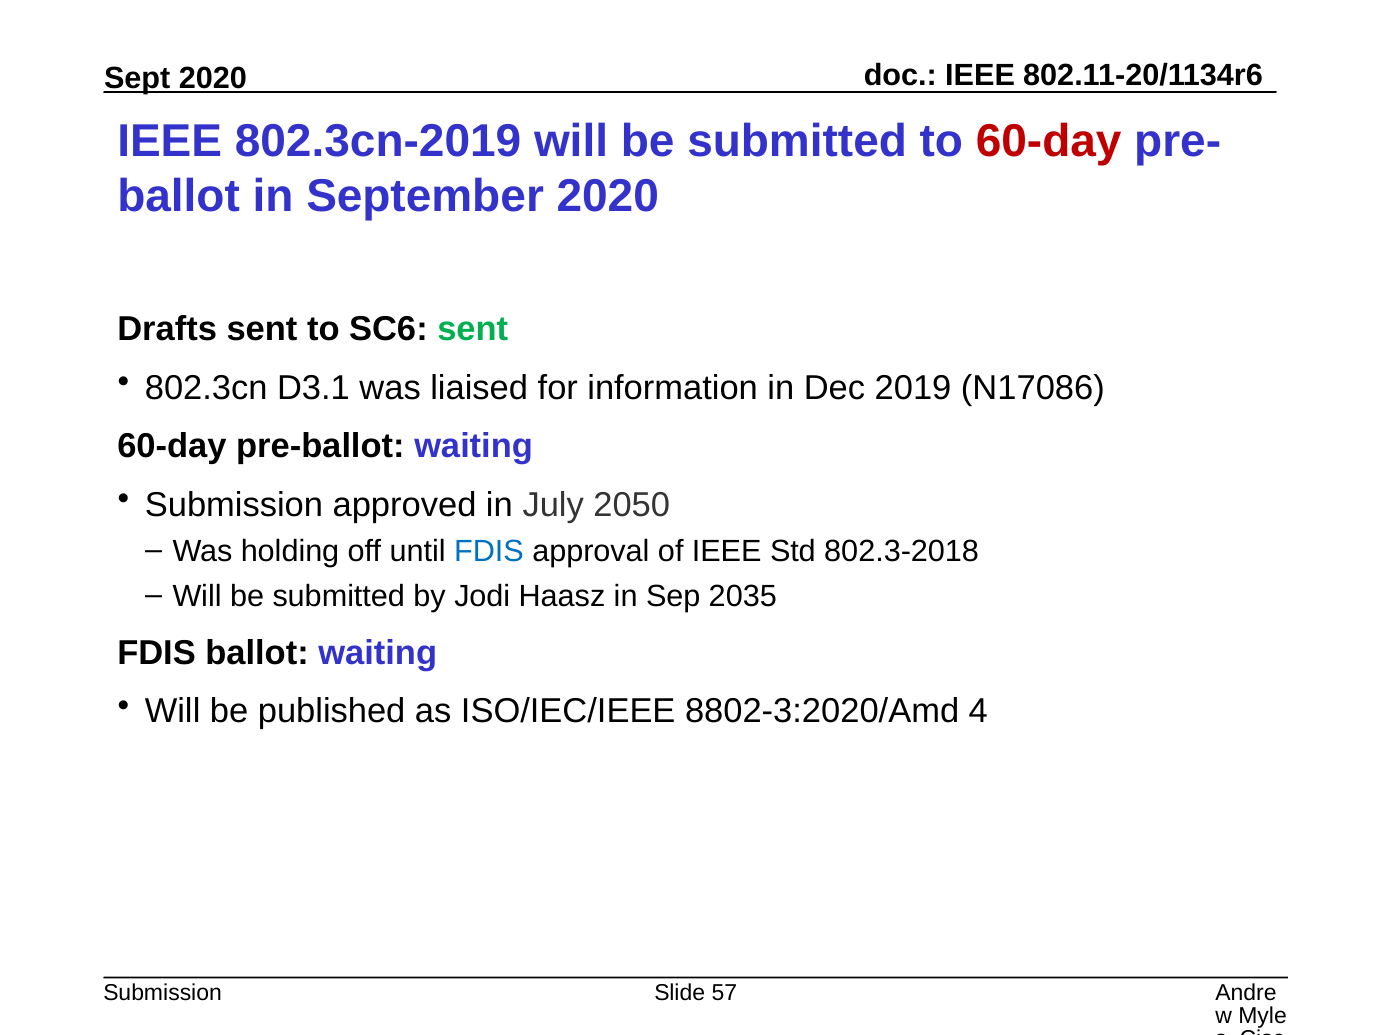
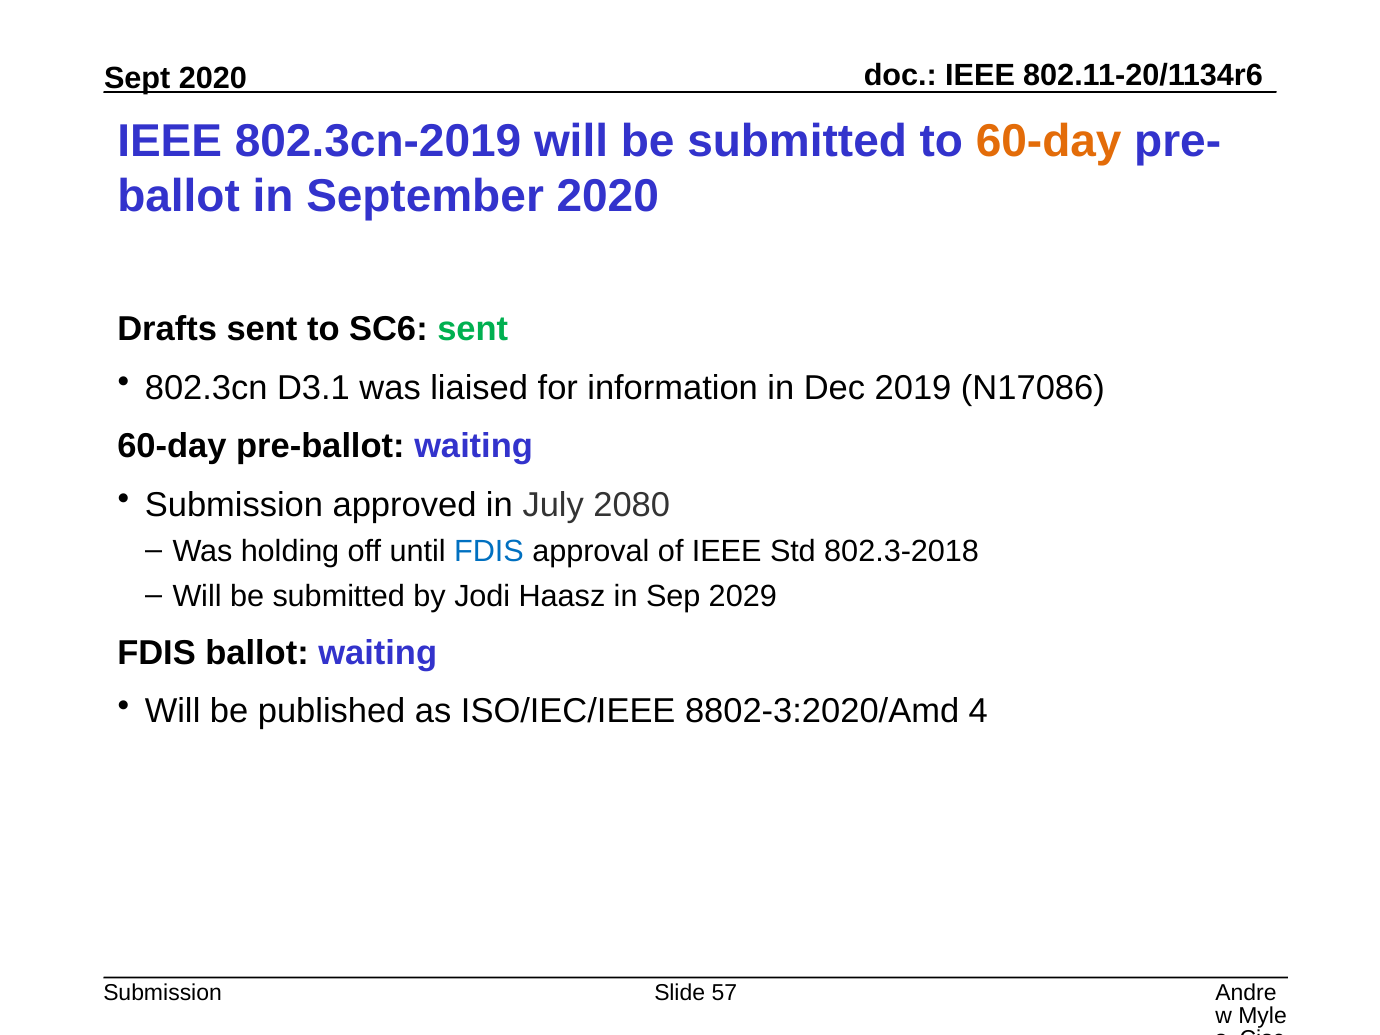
60-day colour: red -> orange (1049, 141)
2050: 2050 -> 2080 (632, 505)
2035: 2035 -> 2029 (743, 596)
